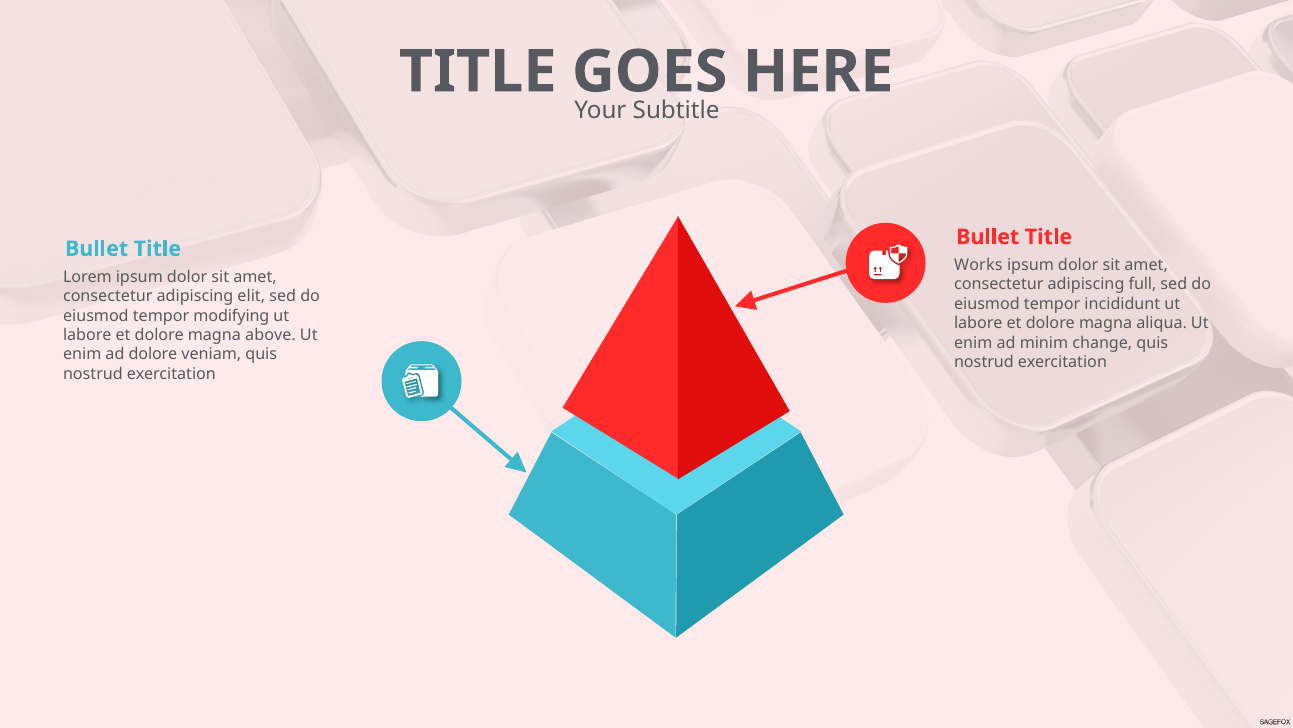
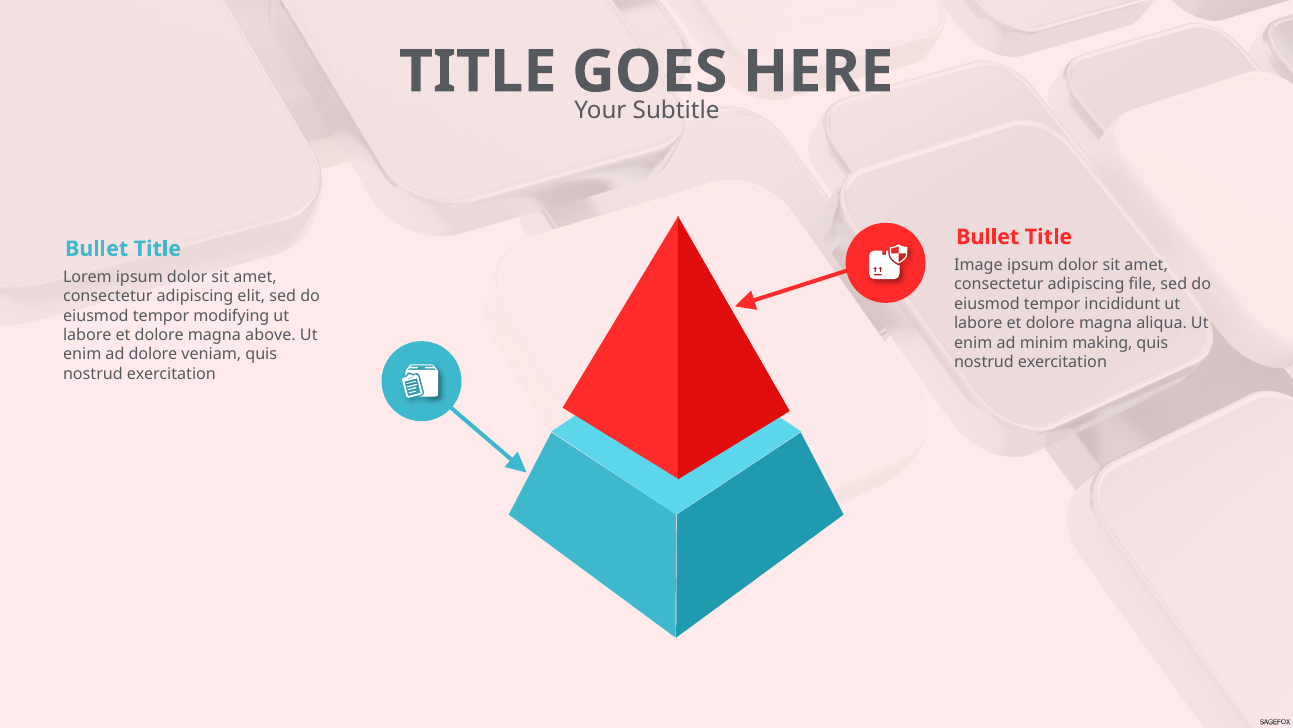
Works: Works -> Image (978, 265)
full: full -> file (1142, 284)
change: change -> making (1102, 342)
